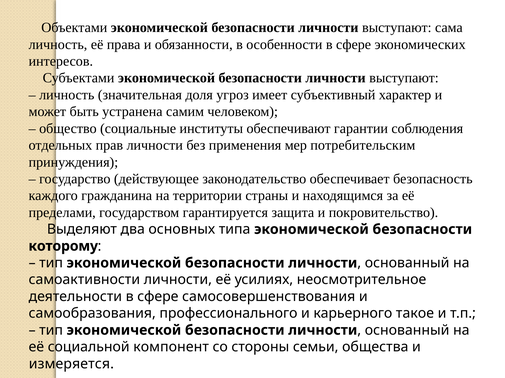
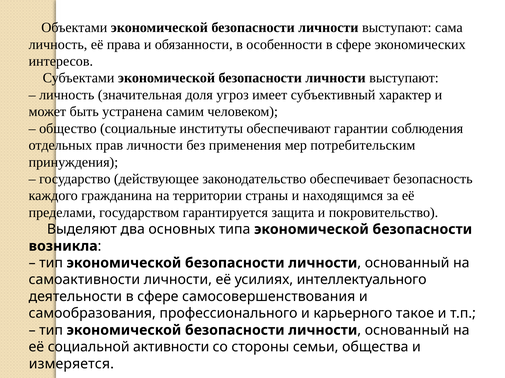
которому: которому -> возникла (63, 247)
неосмотрительное: неосмотрительное -> интеллектуального (362, 280)
компонент: компонент -> активности (171, 348)
